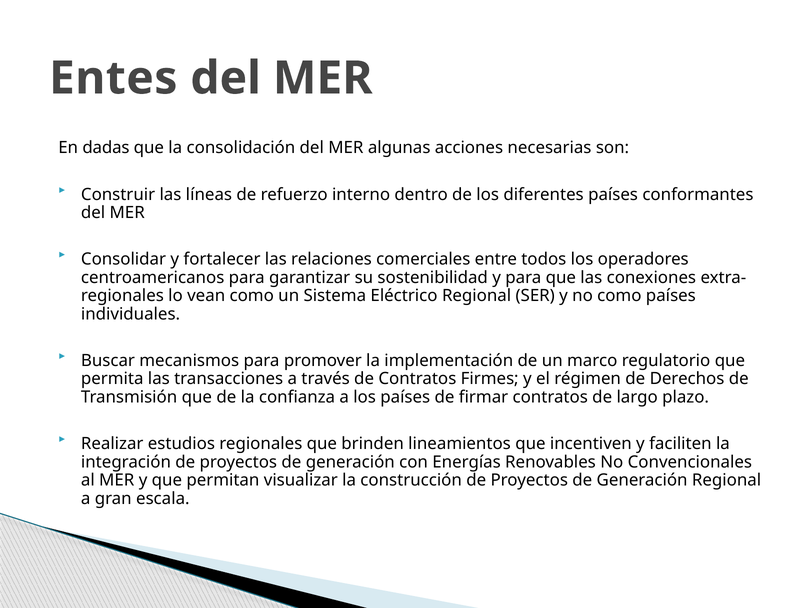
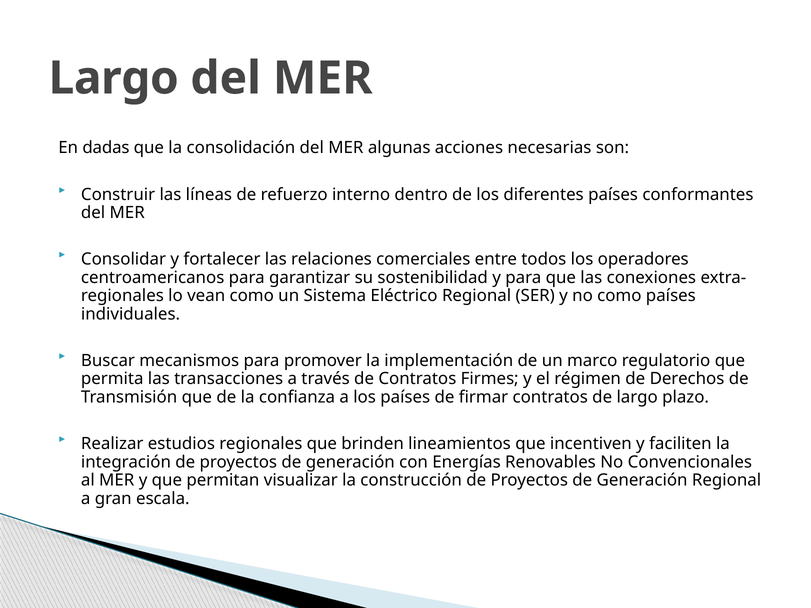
Entes: Entes -> Largo (114, 78)
